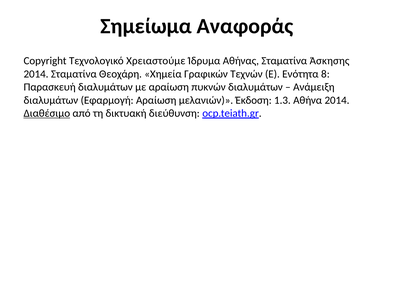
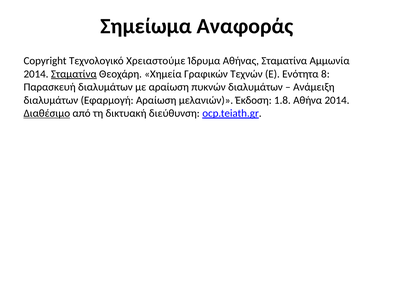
Άσκησης: Άσκησης -> Αμμωνία (330, 61)
Σταματίνα underline: none -> present (74, 74)
1.3: 1.3 -> 1.8 (282, 100)
